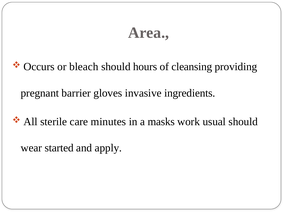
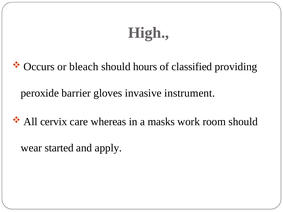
Area: Area -> High (149, 33)
cleansing: cleansing -> classified (192, 67)
pregnant: pregnant -> peroxide (40, 93)
ingredients: ingredients -> instrument (190, 93)
sterile: sterile -> cervix (54, 122)
minutes: minutes -> whereas (109, 122)
usual: usual -> room (214, 122)
